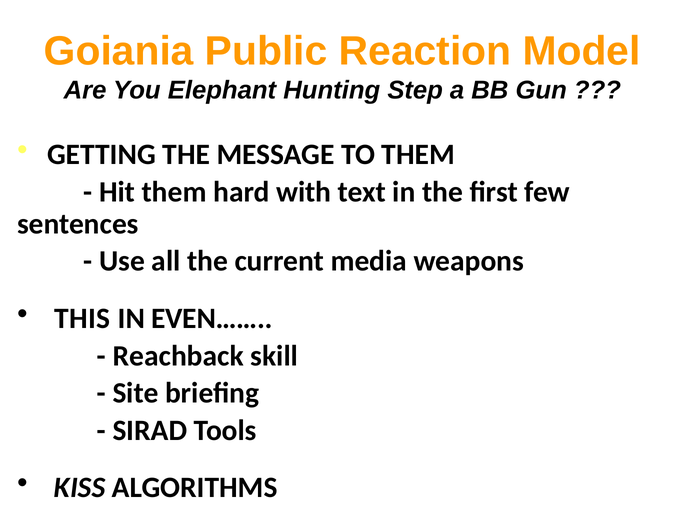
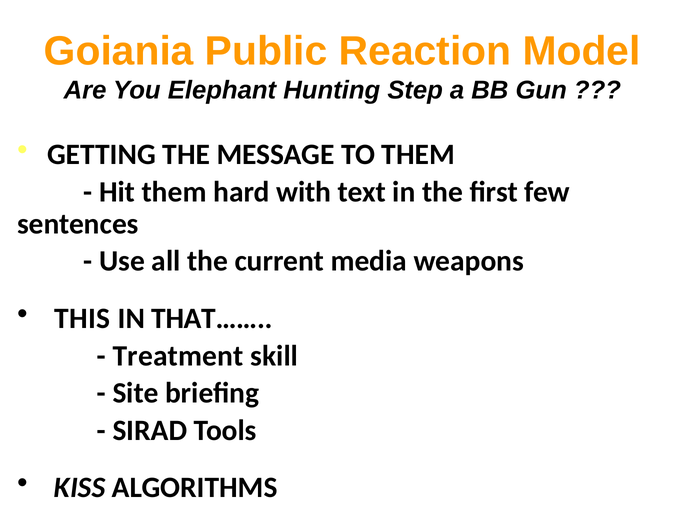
EVEN……: EVEN…… -> THAT…… (212, 318)
Reachback: Reachback -> Treatment (178, 356)
